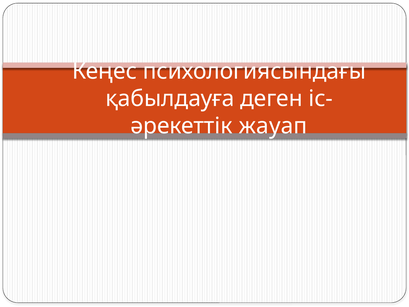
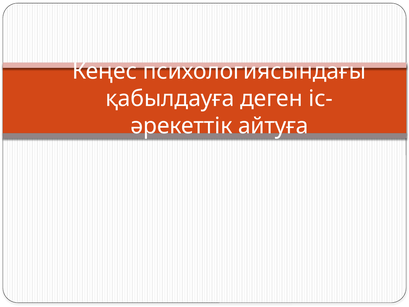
жауап: жауап -> айтуға (273, 126)
